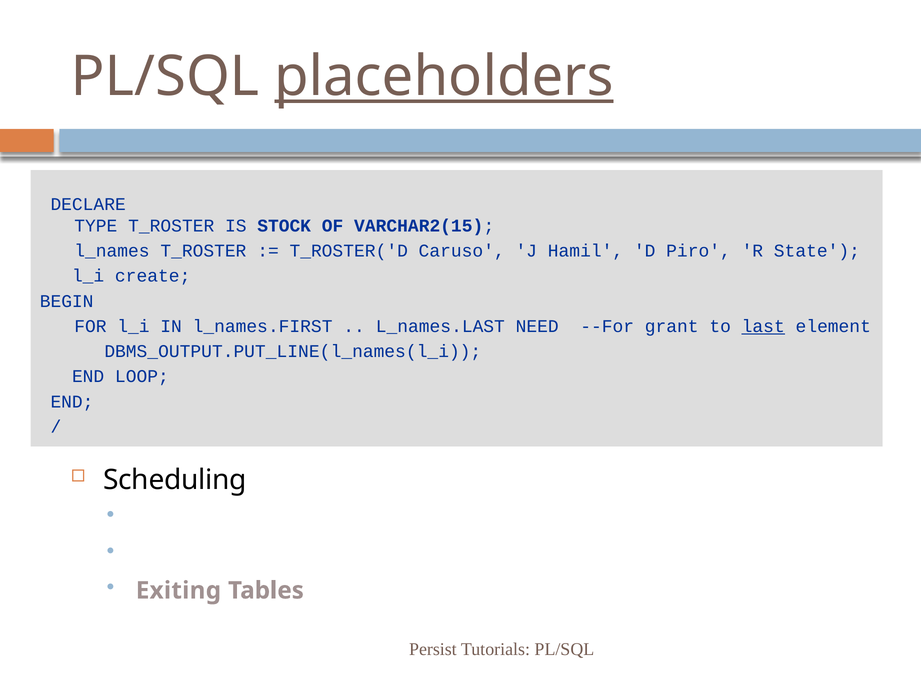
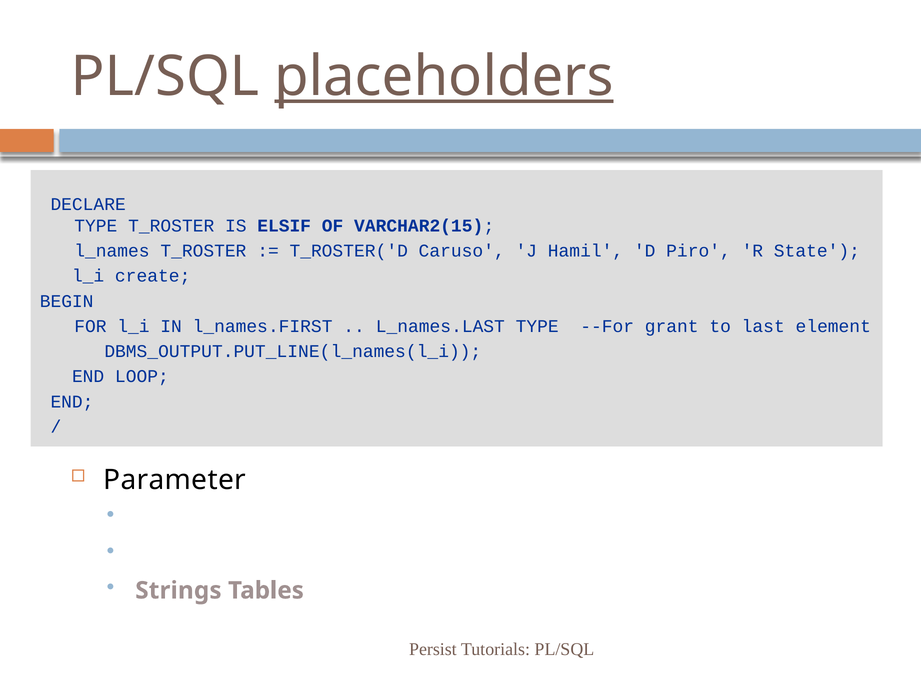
STOCK: STOCK -> ELSIF (284, 226)
L_names.LAST NEED: NEED -> TYPE (537, 326)
last underline: present -> none (763, 326)
Scheduling: Scheduling -> Parameter (175, 480)
Exiting: Exiting -> Strings (178, 590)
